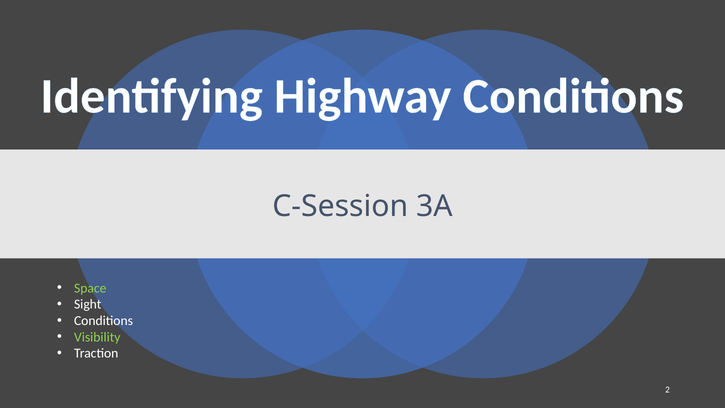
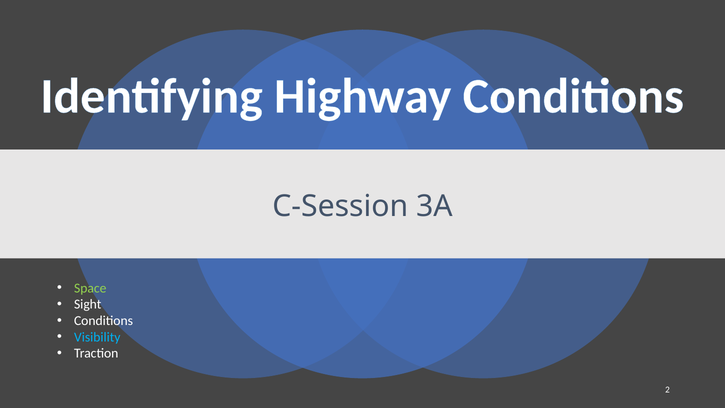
Visibility colour: light green -> light blue (97, 337)
